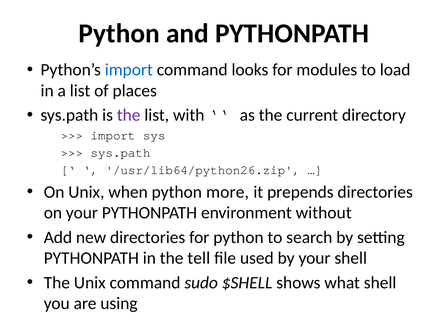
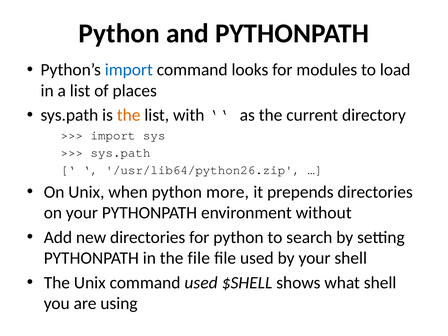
the colour: purple -> orange (129, 115)
the tell: tell -> file (199, 258)
command sudo: sudo -> used (201, 283)
